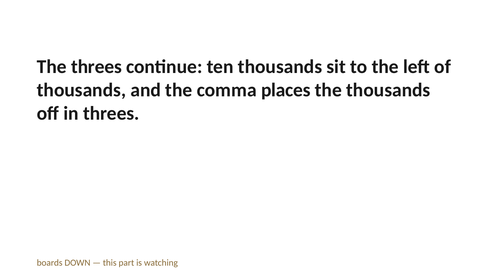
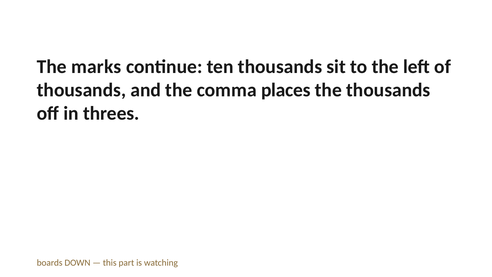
The threes: threes -> marks (96, 67)
